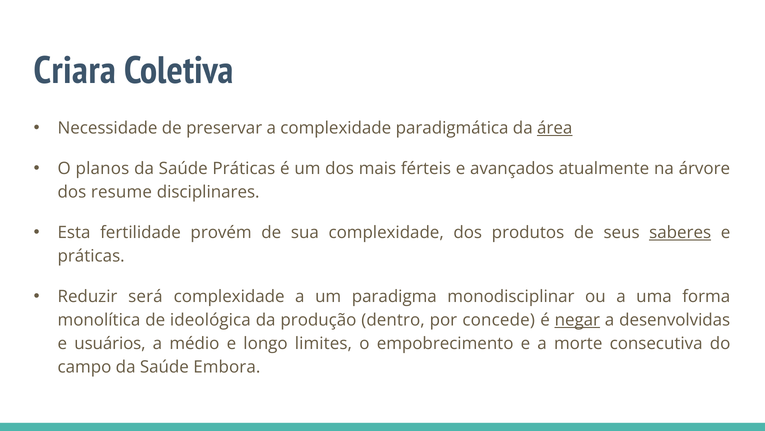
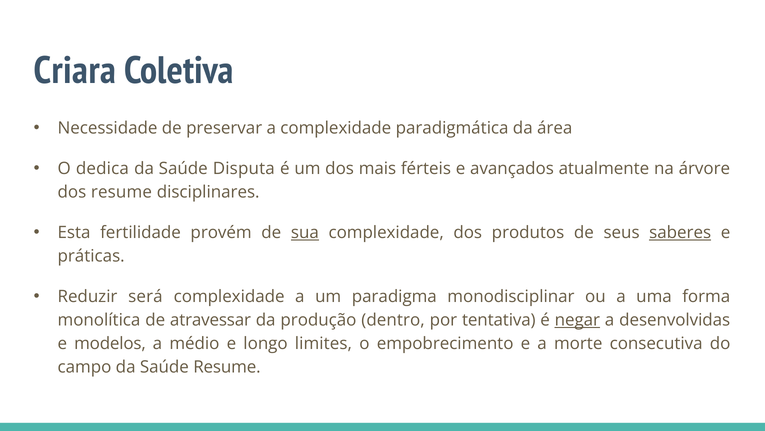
área underline: present -> none (555, 128)
planos: planos -> dedica (102, 168)
Saúde Práticas: Práticas -> Disputa (244, 168)
sua underline: none -> present (305, 232)
ideológica: ideológica -> atravessar (210, 320)
concede: concede -> tentativa (499, 320)
usuários: usuários -> modelos (110, 343)
Saúde Embora: Embora -> Resume (227, 366)
